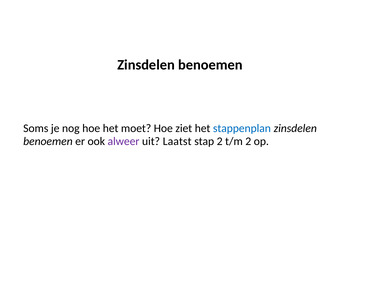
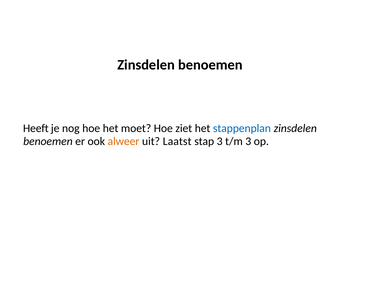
Soms: Soms -> Heeft (36, 128)
alweer colour: purple -> orange (124, 141)
stap 2: 2 -> 3 (220, 141)
t/m 2: 2 -> 3 (248, 141)
